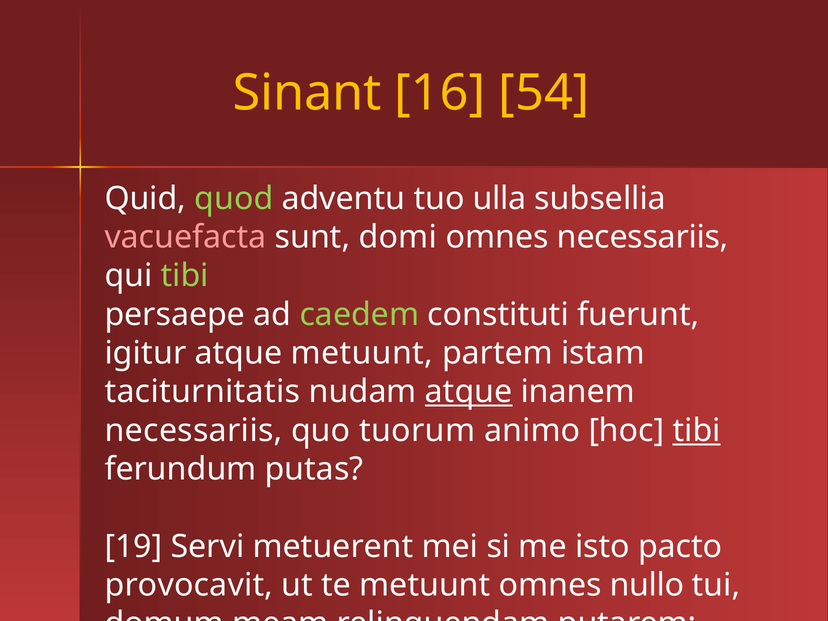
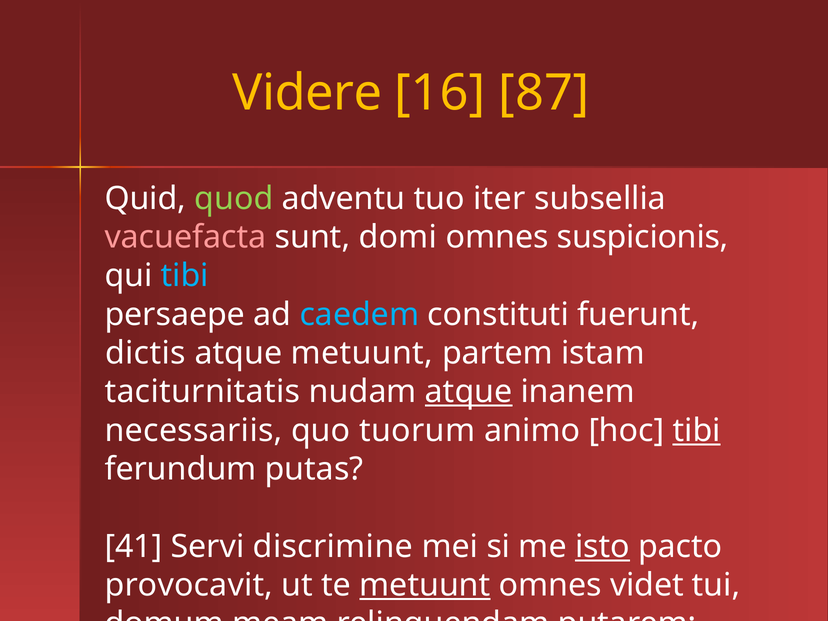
Sinant: Sinant -> Videre (307, 93)
54: 54 -> 87 (544, 93)
ulla: ulla -> iter (499, 198)
omnes necessariis: necessariis -> suspicionis (643, 237)
tibi colour: light green -> light blue (185, 276)
caedem colour: light green -> light blue (359, 314)
igitur: igitur -> dictis (145, 353)
19: 19 -> 41 (134, 546)
metuerent: metuerent -> discrimine (333, 546)
isto underline: none -> present (602, 546)
metuunt underline: none -> present (425, 585)
nullo: nullo -> videt (647, 585)
